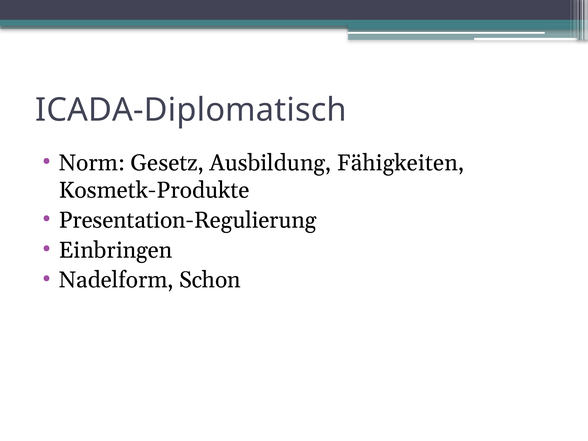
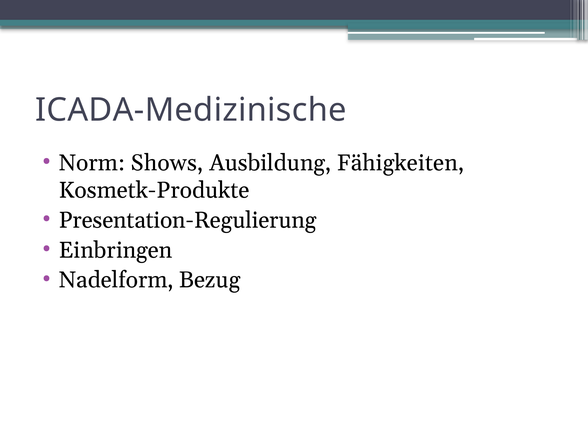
ICADA-Diplomatisch: ICADA-Diplomatisch -> ICADA-Medizinische (191, 110)
Gesetz: Gesetz -> Shows (167, 163)
Schon: Schon -> Bezug (210, 280)
